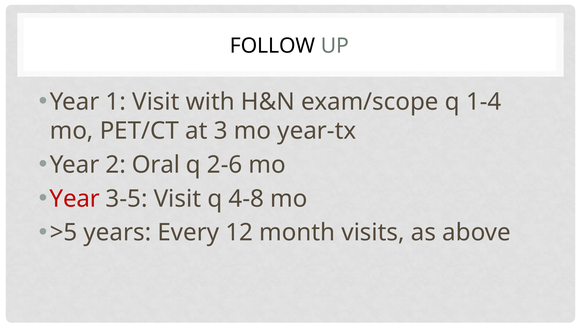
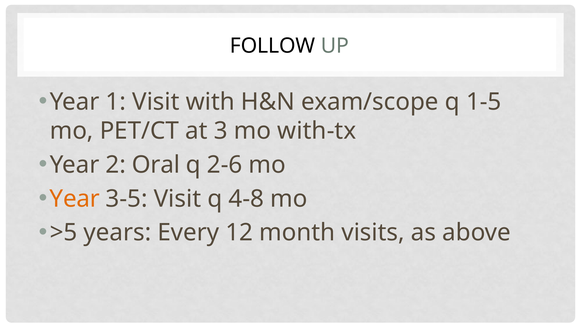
1-4: 1-4 -> 1-5 (484, 102)
year-tx: year-tx -> with-tx (317, 131)
Year colour: red -> orange (75, 199)
